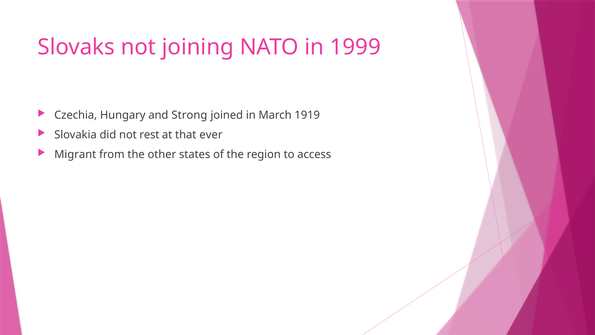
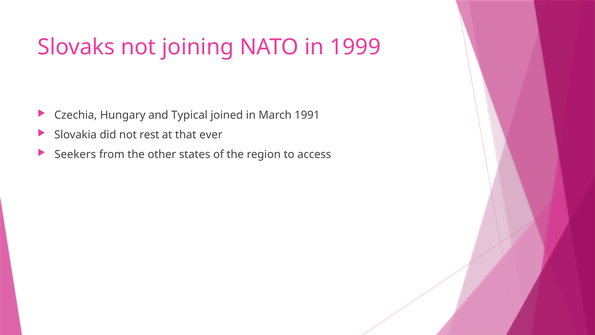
Strong: Strong -> Typical (189, 115)
1919: 1919 -> 1991 (307, 115)
Migrant: Migrant -> Seekers (75, 154)
